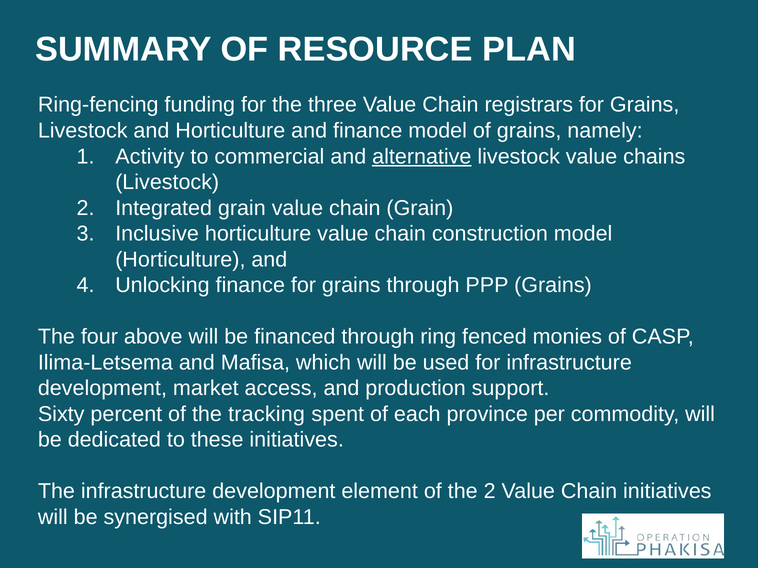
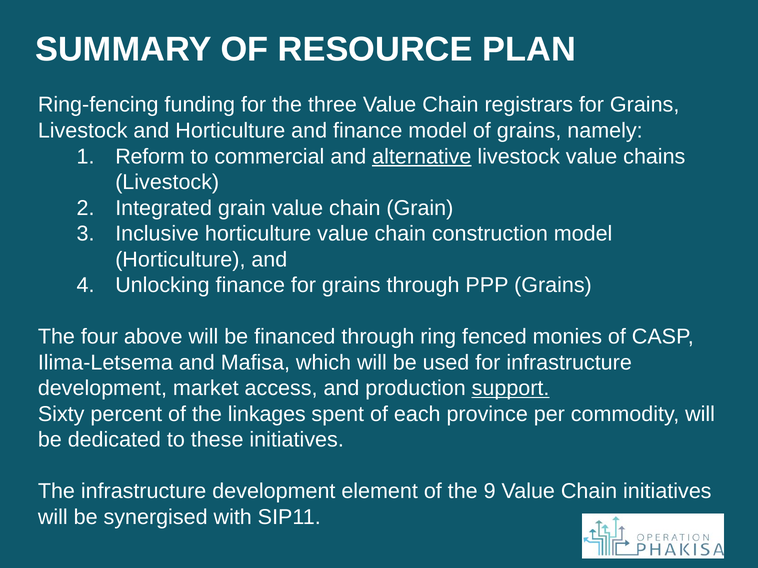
Activity: Activity -> Reform (150, 157)
support underline: none -> present (511, 389)
tracking: tracking -> linkages (267, 414)
the 2: 2 -> 9 (490, 492)
